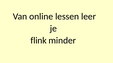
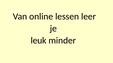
flink: flink -> leuk (39, 41)
